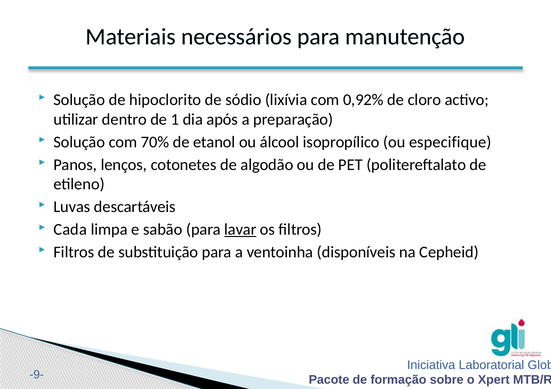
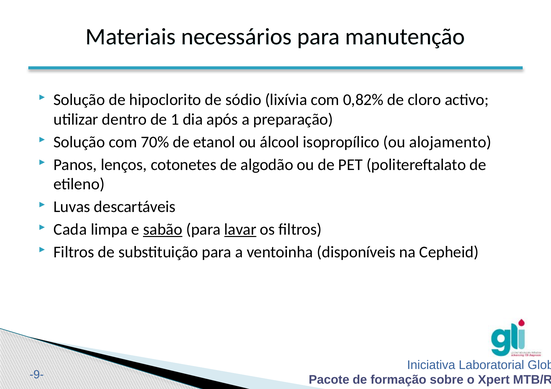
0,92%: 0,92% -> 0,82% (363, 100)
especifique: especifique -> alojamento (450, 142)
sabão underline: none -> present (163, 229)
